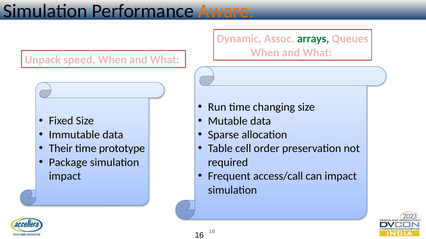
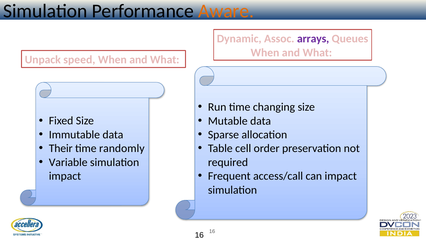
arrays colour: green -> purple (313, 39)
prototype: prototype -> randomly (122, 149)
Package: Package -> Variable (68, 163)
